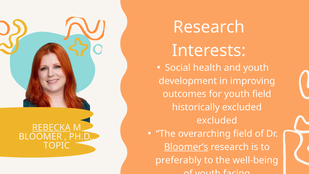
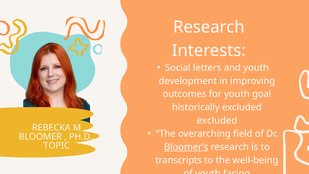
health: health -> letters (207, 68)
youth field: field -> goal (262, 94)
REBECKA underline: present -> none (51, 127)
preferably: preferably -> transcripts (179, 160)
